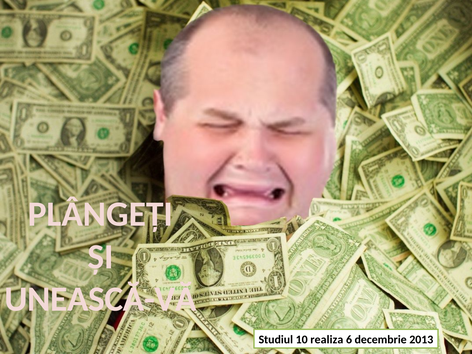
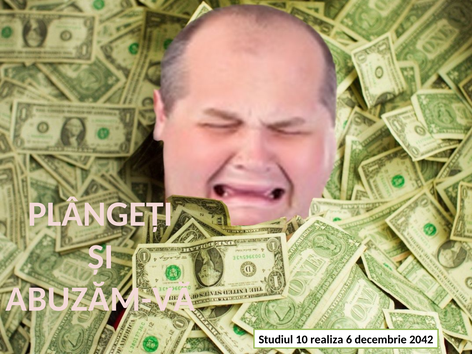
UNEASCĂ-VĂ: UNEASCĂ-VĂ -> ABUZĂM-VĂ (100, 299)
2013: 2013 -> 2042 (421, 340)
